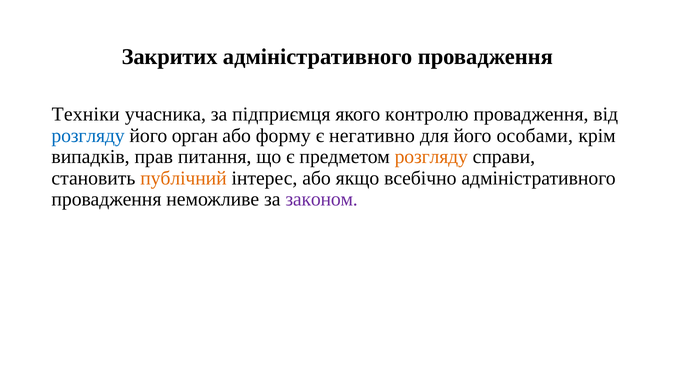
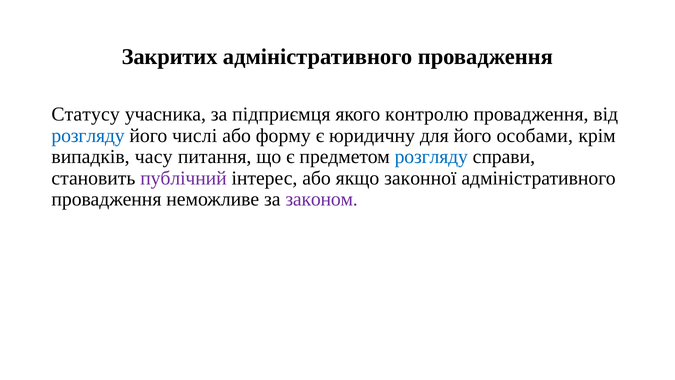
Техніки: Техніки -> Статусу (86, 114)
орган: орган -> числі (195, 135)
негативно: негативно -> юридичну (372, 135)
прав: прав -> часу (154, 157)
розгляду colour: orange -> blue (431, 157)
публічний colour: orange -> purple (184, 178)
всебічно: всебічно -> законної (420, 178)
